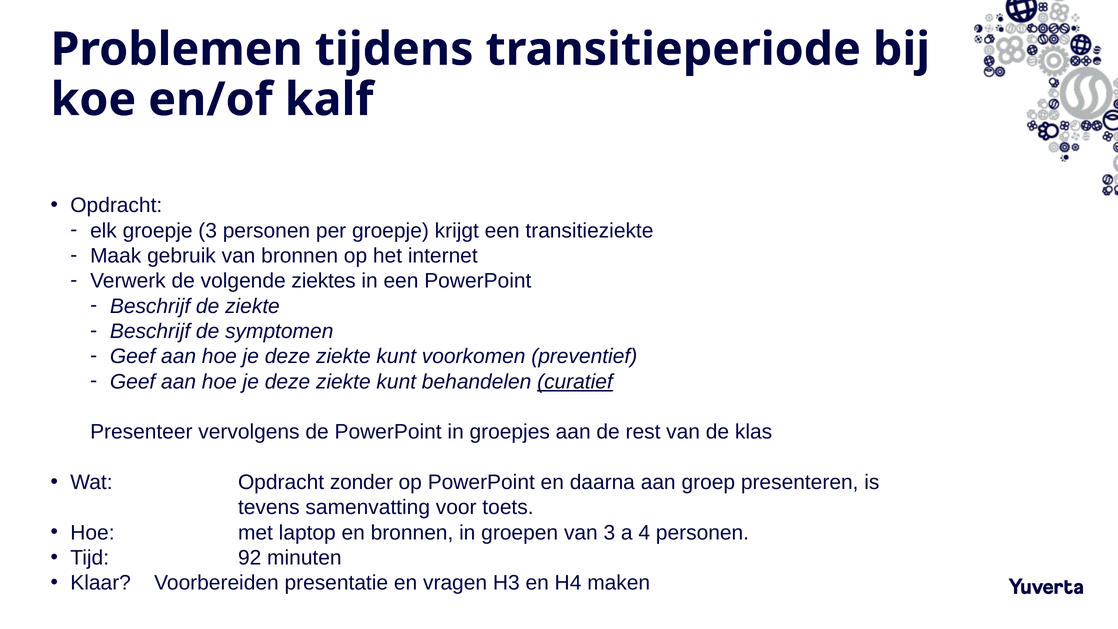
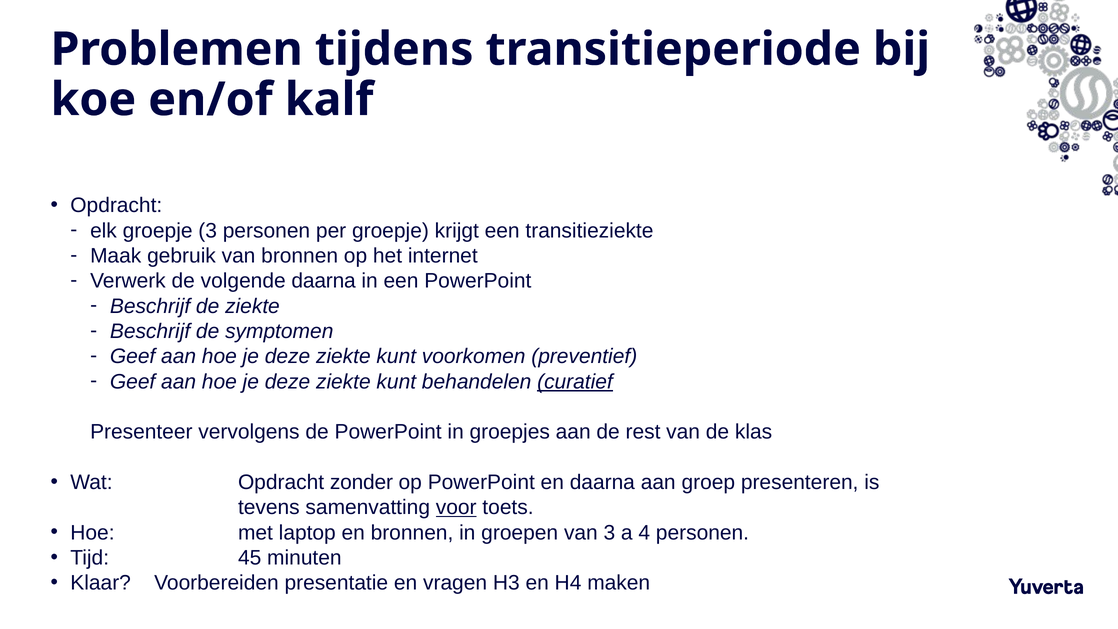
volgende ziektes: ziektes -> daarna (324, 281)
voor underline: none -> present (456, 507)
92: 92 -> 45 (250, 558)
